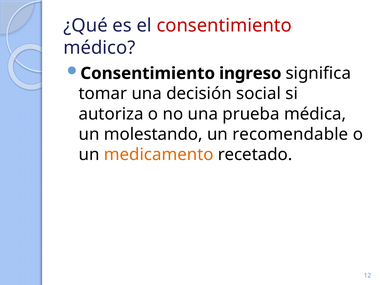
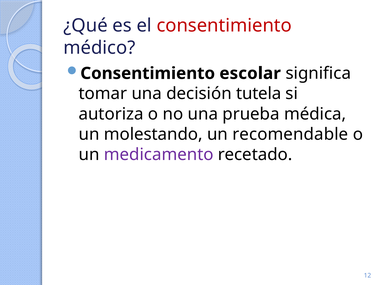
ingreso: ingreso -> escolar (250, 73)
social: social -> tutela (259, 94)
medicamento colour: orange -> purple (159, 155)
